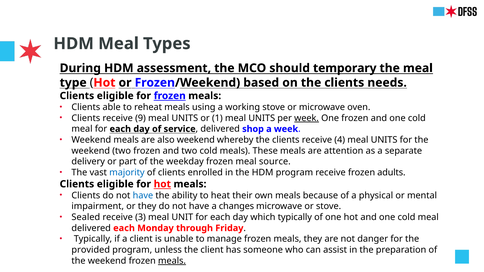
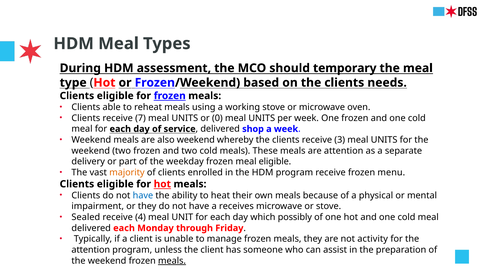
9: 9 -> 7 (140, 118)
1: 1 -> 0 (217, 118)
week underline: present -> none (307, 118)
4: 4 -> 3 (340, 140)
meal source: source -> eligible (275, 162)
majority colour: blue -> orange (127, 173)
adults: adults -> menu (391, 173)
changes: changes -> receives (236, 207)
3: 3 -> 4 (140, 217)
which typically: typically -> possibly (295, 217)
danger: danger -> activity (373, 239)
provided: provided -> attention (91, 250)
